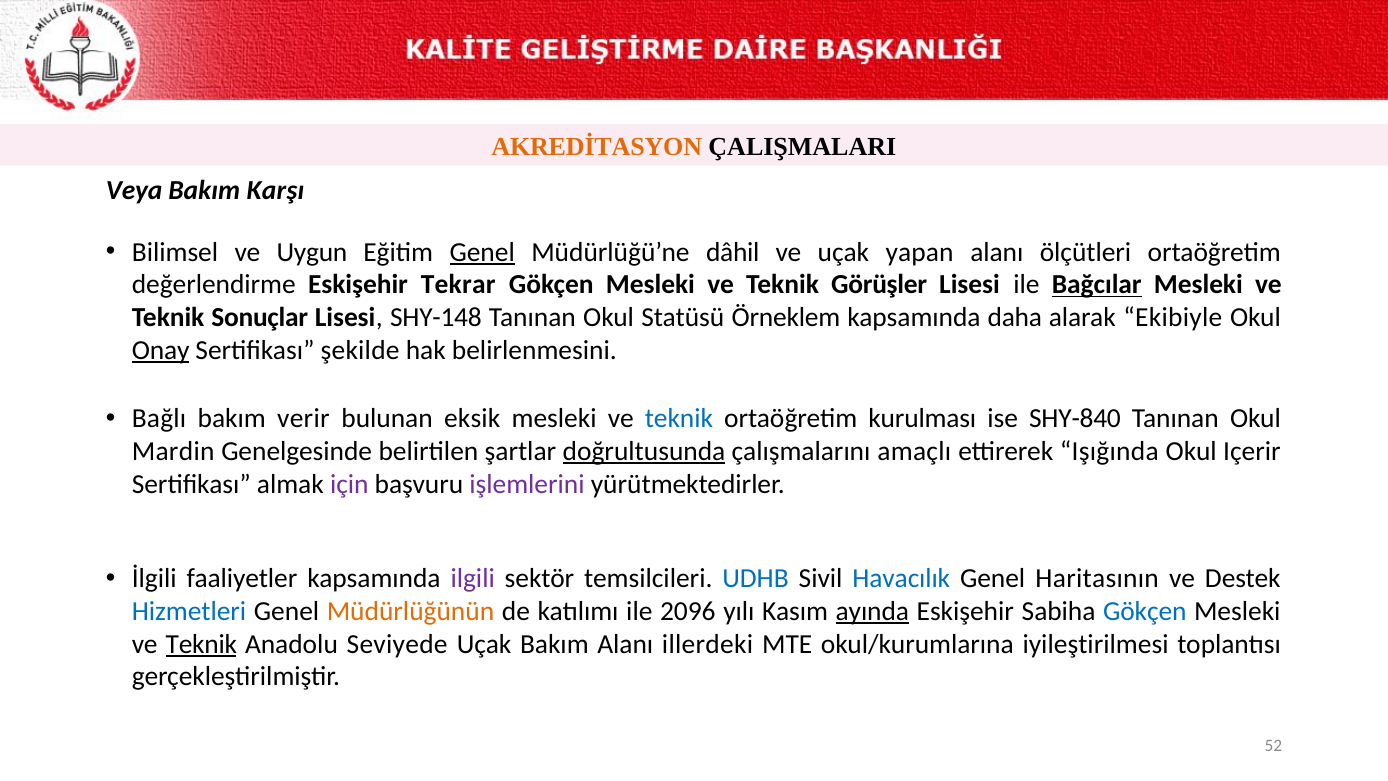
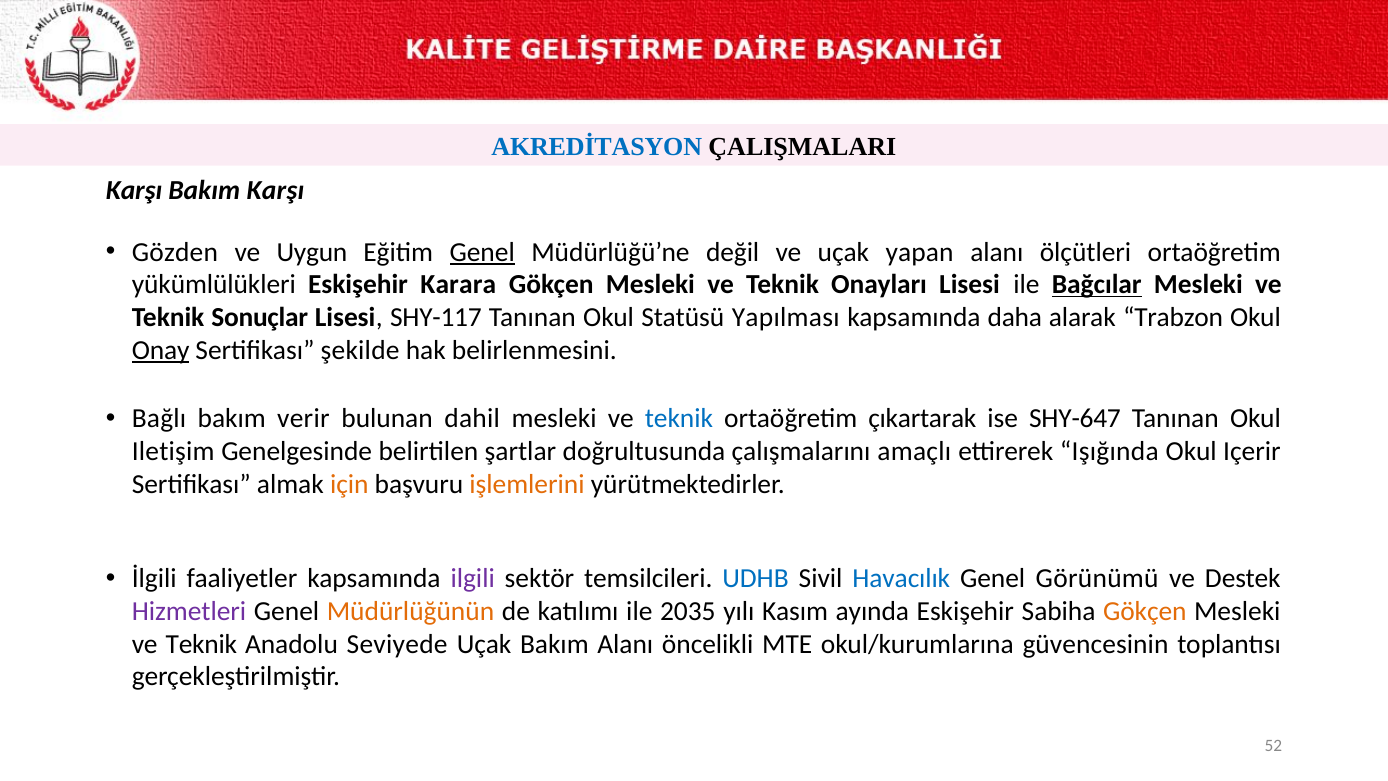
AKREDİTASYON colour: orange -> blue (597, 147)
Veya: Veya -> Karşı (134, 190)
Bilimsel: Bilimsel -> Gözden (175, 252)
dâhil: dâhil -> değil (733, 252)
değerlendirme: değerlendirme -> yükümlülükleri (214, 285)
Tekrar: Tekrar -> Karara (458, 285)
Görüşler: Görüşler -> Onayları (879, 285)
SHY-148: SHY-148 -> SHY-117 (436, 317)
Örneklem: Örneklem -> Yapılması (786, 317)
Ekibiyle: Ekibiyle -> Trabzon (1173, 317)
eksik: eksik -> dahil (472, 419)
kurulması: kurulması -> çıkartarak (922, 419)
SHY-840: SHY-840 -> SHY-647 (1075, 419)
Mardin: Mardin -> Iletişim (173, 451)
doğrultusunda underline: present -> none (644, 451)
için colour: purple -> orange (349, 484)
işlemlerini colour: purple -> orange (527, 484)
Haritasının: Haritasının -> Görünümü (1097, 579)
Hizmetleri colour: blue -> purple (189, 611)
2096: 2096 -> 2035 (688, 611)
ayında underline: present -> none (872, 611)
Gökçen colour: blue -> orange (1145, 611)
Teknik underline: present -> none (201, 644)
illerdeki: illerdeki -> öncelikli (708, 644)
iyileştirilmesi: iyileştirilmesi -> güvencesinin (1096, 644)
